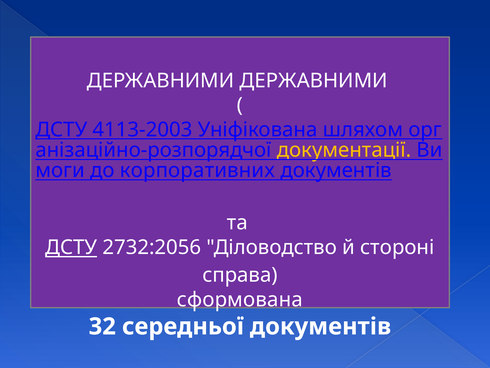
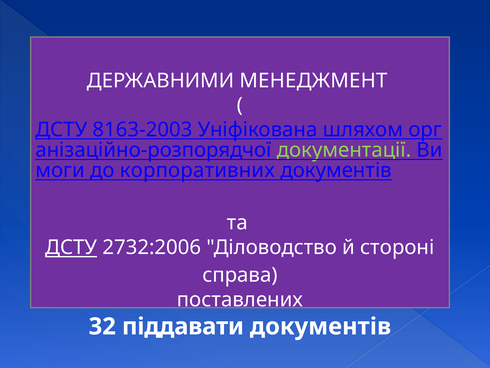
ДЕРЖАВНИМИ ДЕРЖАВНИМИ: ДЕРЖАВНИМИ -> МЕНЕДЖМЕНТ (314, 80)
4113-2003: 4113-2003 -> 8163-2003 (143, 129)
документації colour: yellow -> light green (344, 150)
2732:2056: 2732:2056 -> 2732:2006 (152, 247)
сформована: сформована -> поставлених (240, 299)
середньої: середньої -> піддавати (183, 326)
